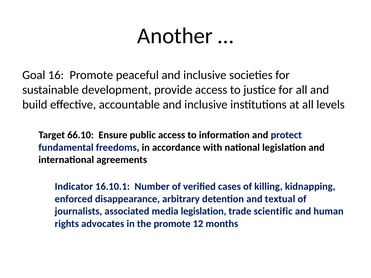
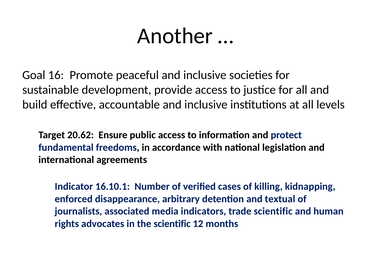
66.10: 66.10 -> 20.62 (81, 135)
media legislation: legislation -> indicators (203, 211)
the promote: promote -> scientific (172, 224)
